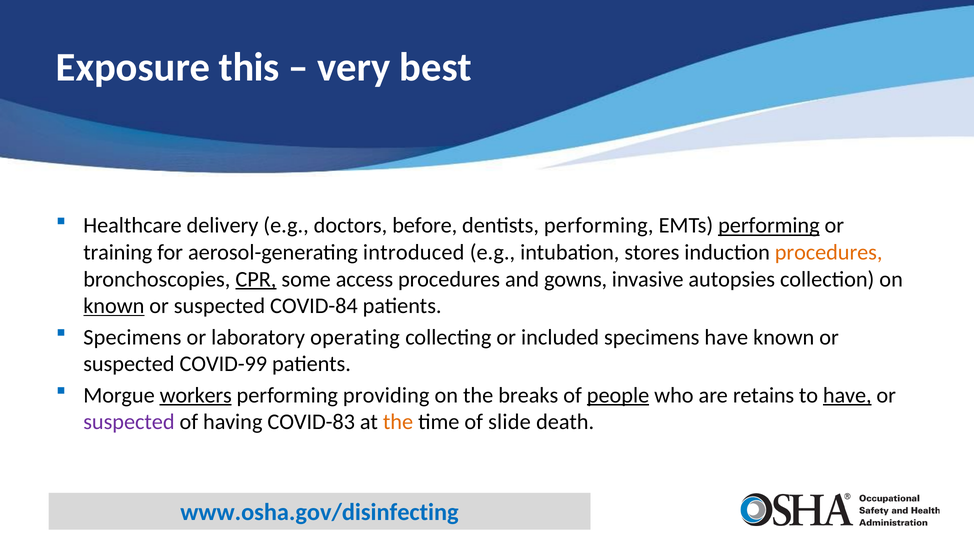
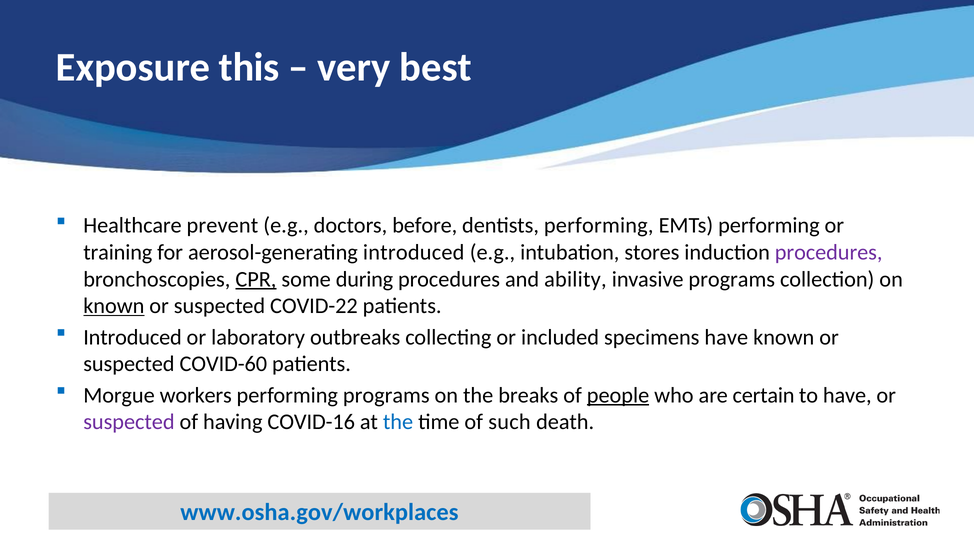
delivery: delivery -> prevent (222, 226)
performing underline: present -> none (769, 226)
procedures colour: orange -> purple (829, 252)
access: access -> during (364, 279)
gowns: gowns -> ability (575, 279)
invasive autopsies: autopsies -> programs (732, 279)
COVID-84: COVID-84 -> COVID-22 (314, 306)
Specimens: Specimens -> Introduced (133, 337)
operating: operating -> outbreaks (355, 337)
COVID-99: COVID-99 -> COVID-60 (223, 364)
workers underline: present -> none (196, 395)
performing providing: providing -> programs (386, 395)
retains: retains -> certain (764, 395)
have underline: present -> none (847, 395)
COVID-83: COVID-83 -> COVID-16 (311, 422)
the colour: orange -> blue (398, 422)
slide: slide -> such (509, 422)
www.osha.gov/disinfecting: www.osha.gov/disinfecting -> www.osha.gov/workplaces (319, 512)
